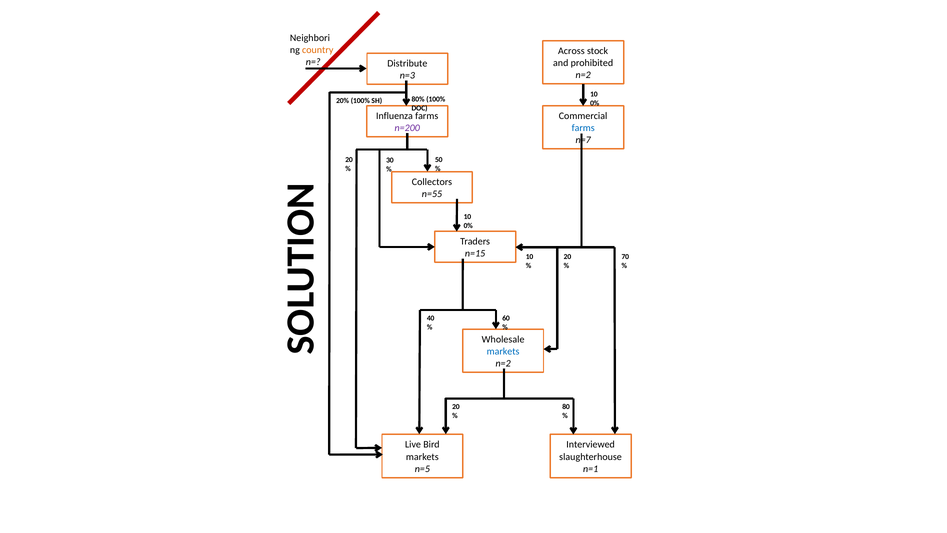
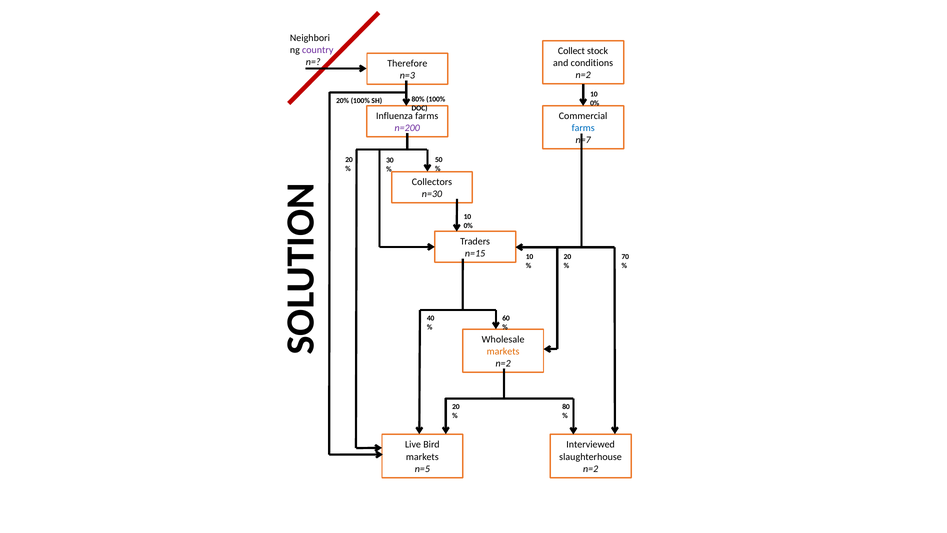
country colour: orange -> purple (318, 50)
Across: Across -> Collect (571, 51)
prohibited: prohibited -> conditions (592, 63)
Distribute: Distribute -> Therefore (407, 63)
n=55: n=55 -> n=30 (432, 194)
markets colour: blue -> orange (503, 351)
n=1: n=1 -> n=2 (591, 468)
